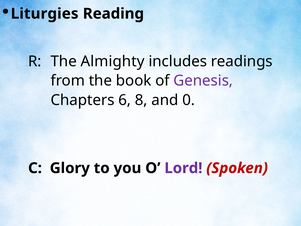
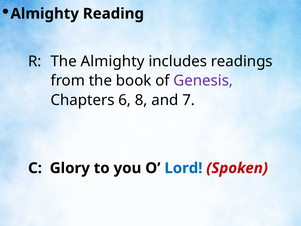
Liturgies: Liturgies -> Almighty (45, 14)
0: 0 -> 7 (189, 100)
Lord colour: purple -> blue (183, 168)
